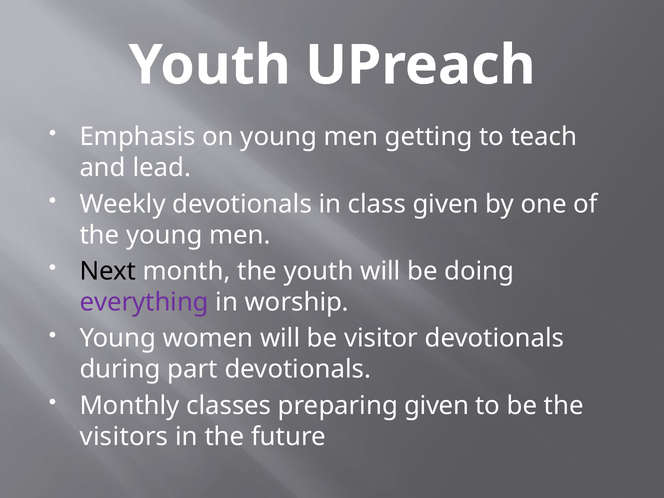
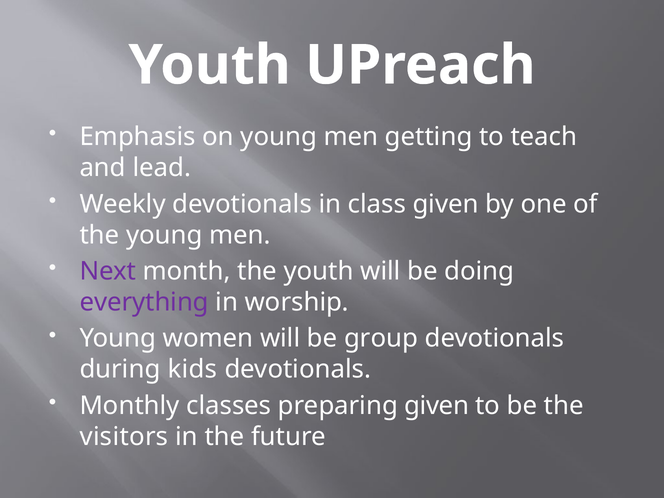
Next colour: black -> purple (108, 271)
visitor: visitor -> group (381, 338)
part: part -> kids (192, 369)
